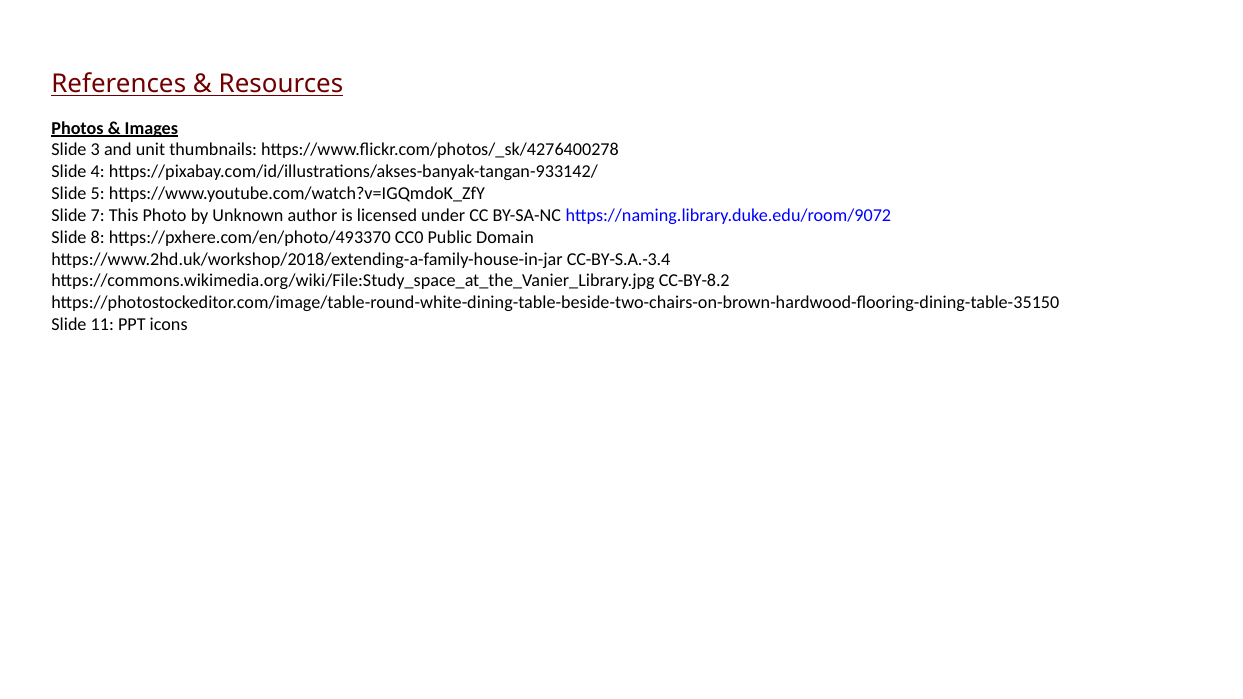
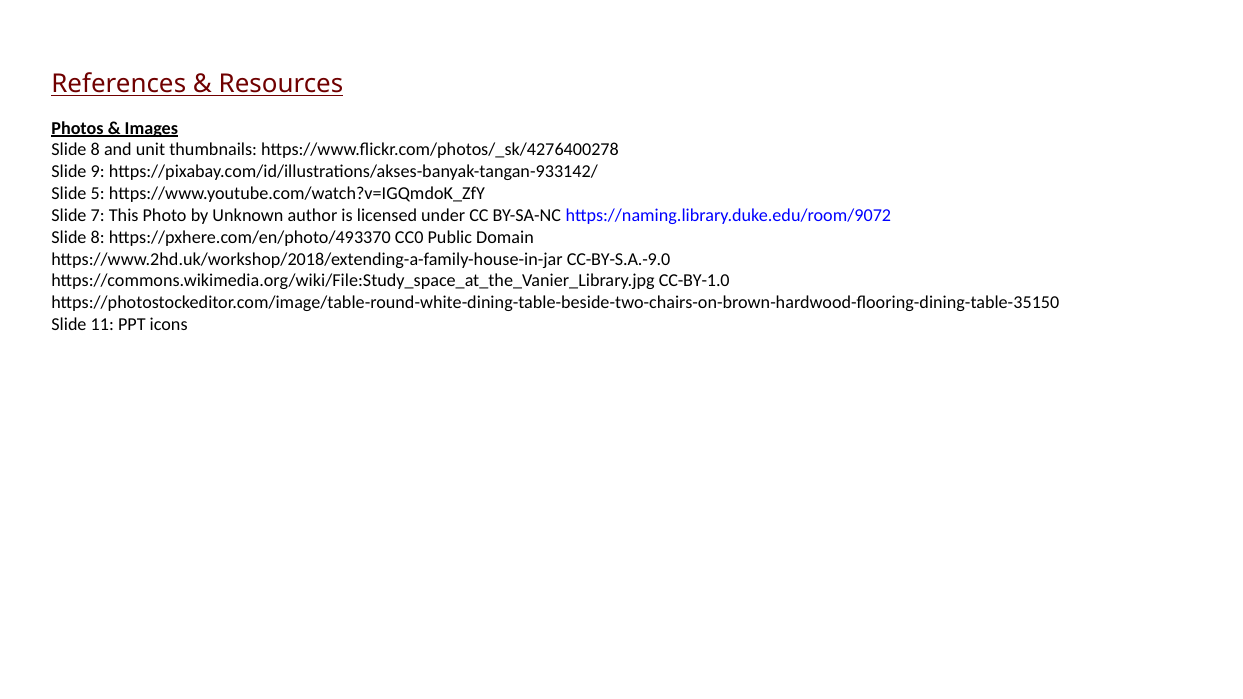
3: 3 -> 8 (95, 150)
4: 4 -> 9 (98, 172)
CC-BY-S.A.-3.4: CC-BY-S.A.-3.4 -> CC-BY-S.A.-9.0 (619, 259)
CC-BY-8.2: CC-BY-8.2 -> CC-BY-1.0 (694, 281)
